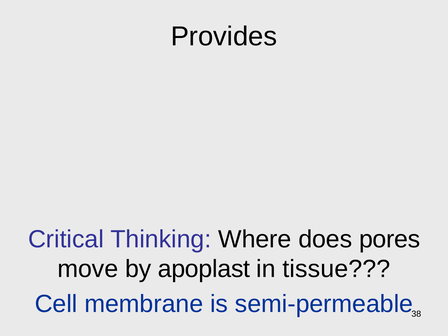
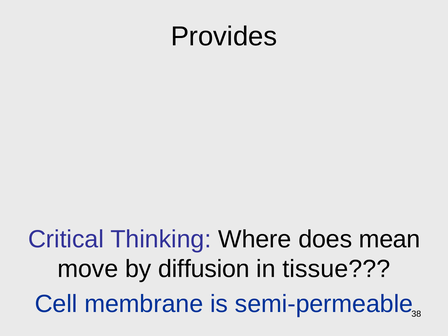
pores: pores -> mean (390, 239)
apoplast: apoplast -> diffusion (204, 269)
